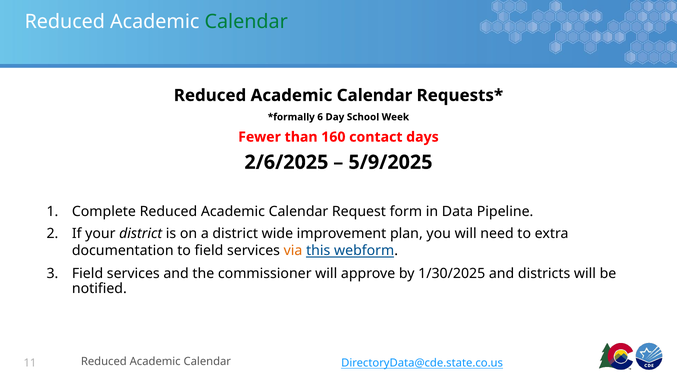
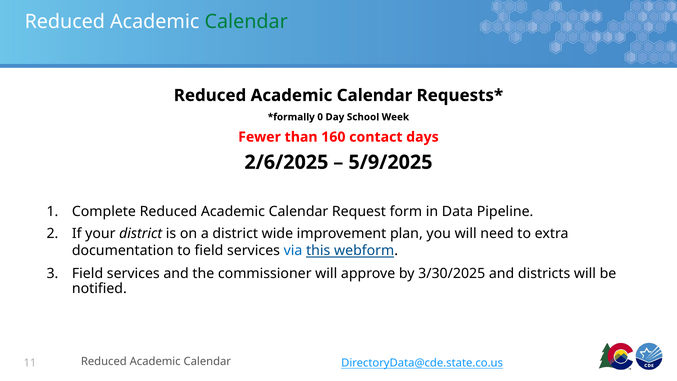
6: 6 -> 0 (320, 117)
via colour: orange -> blue (293, 250)
1/30/2025: 1/30/2025 -> 3/30/2025 (452, 273)
